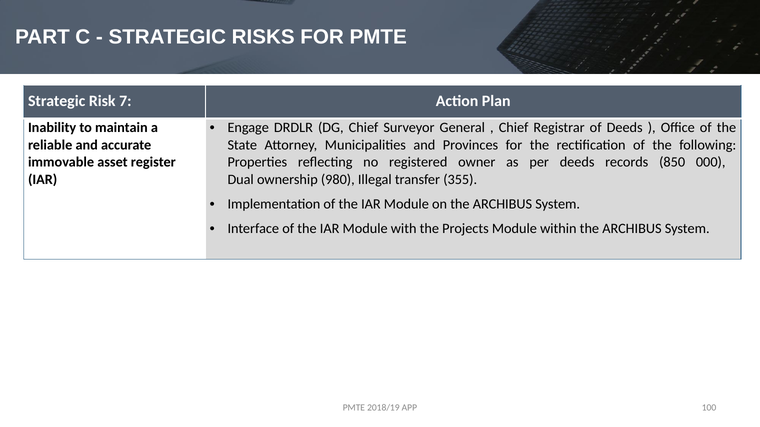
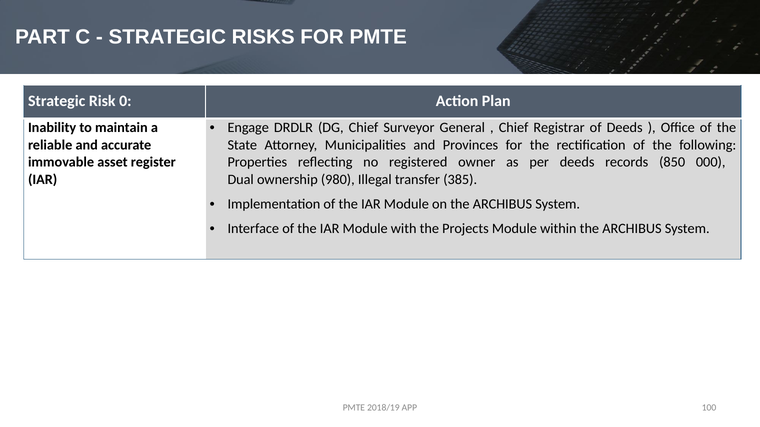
7: 7 -> 0 (125, 101)
355: 355 -> 385 (460, 180)
